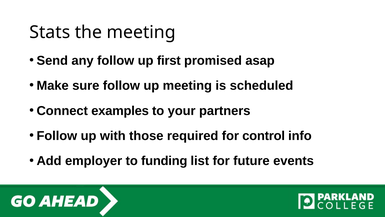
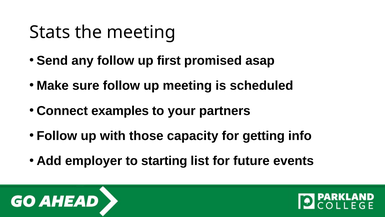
required: required -> capacity (193, 136)
control: control -> getting (264, 136)
funding: funding -> starting (164, 161)
